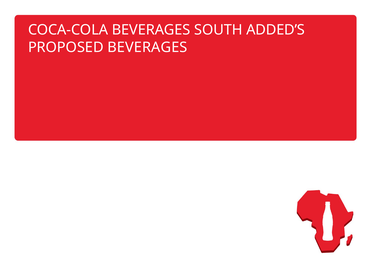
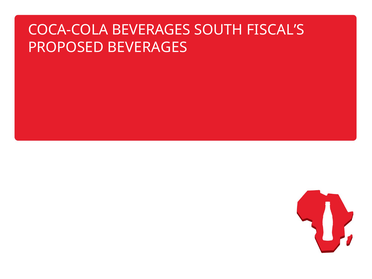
ADDED’S: ADDED’S -> FISCAL’S (275, 30)
